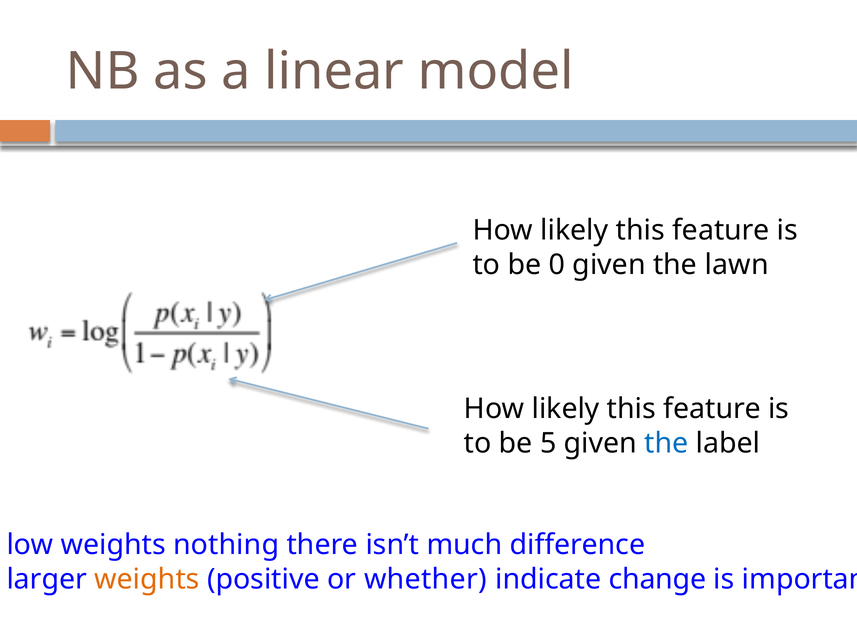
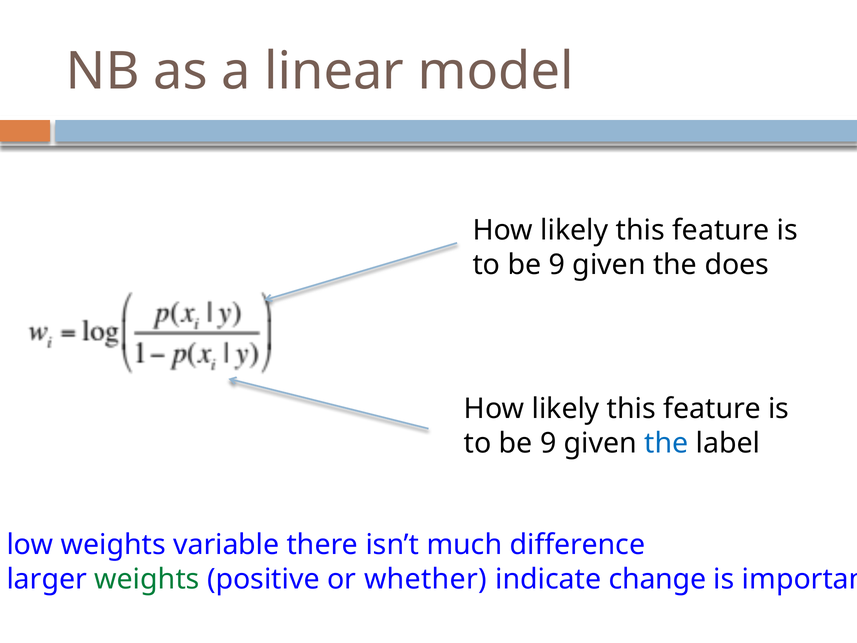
0: 0 -> 9 (557, 265)
lawn: lawn -> does (737, 265)
5: 5 -> 9 (548, 443)
nothing: nothing -> variable (226, 545)
weights colour: orange -> green (147, 579)
